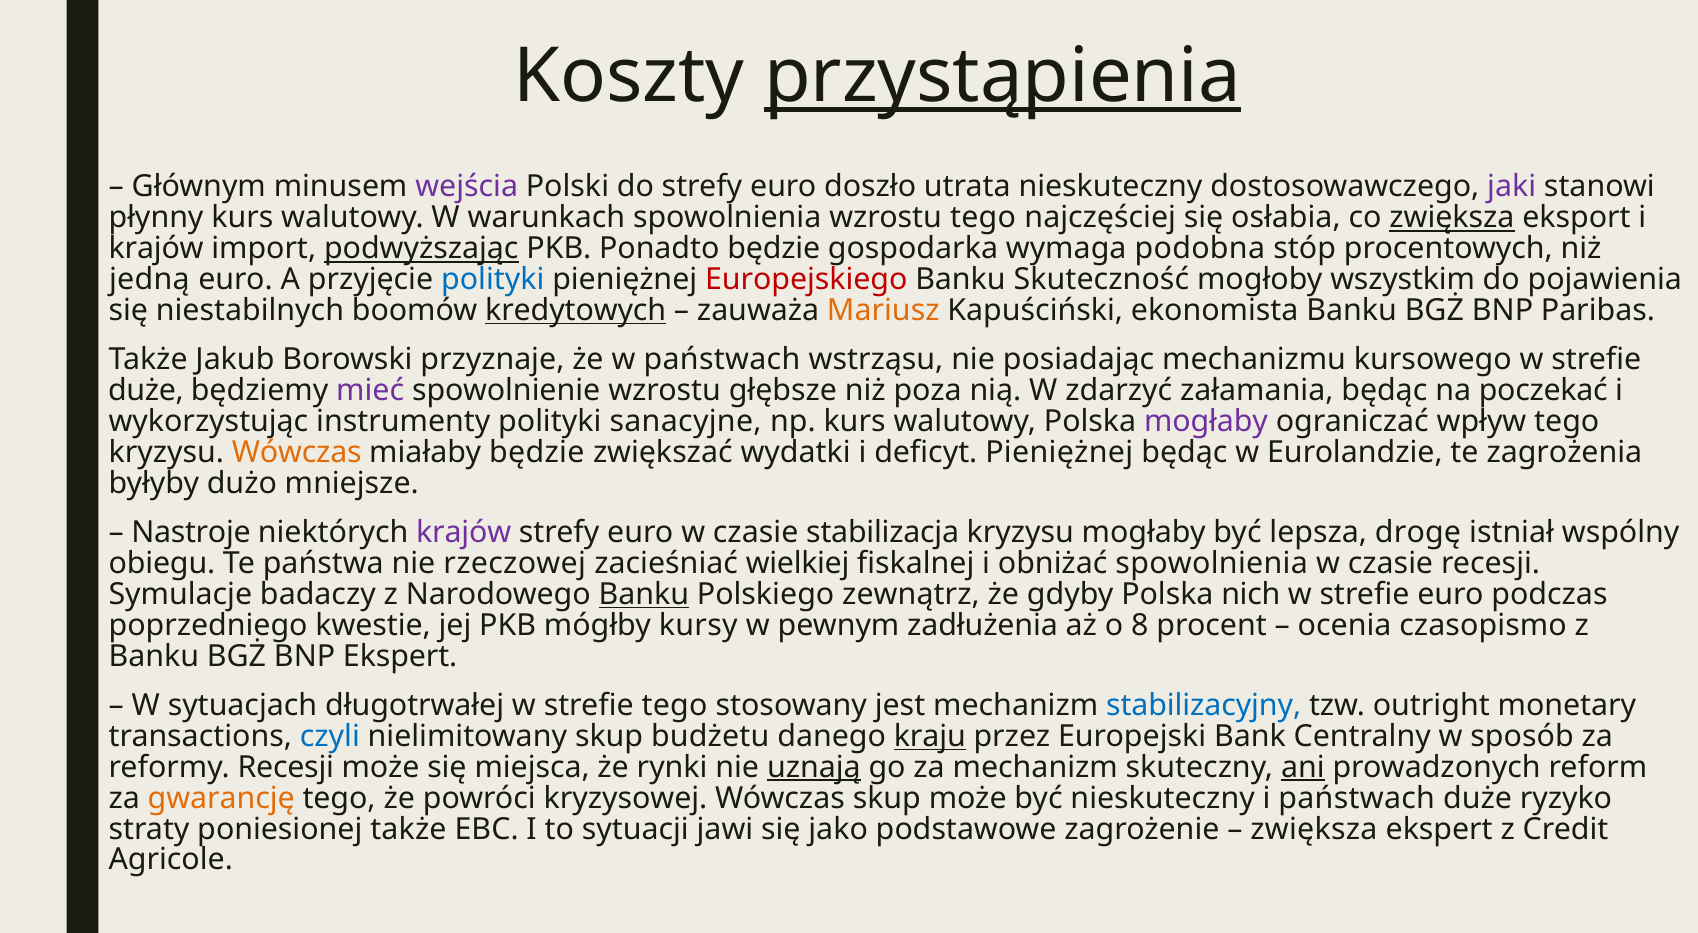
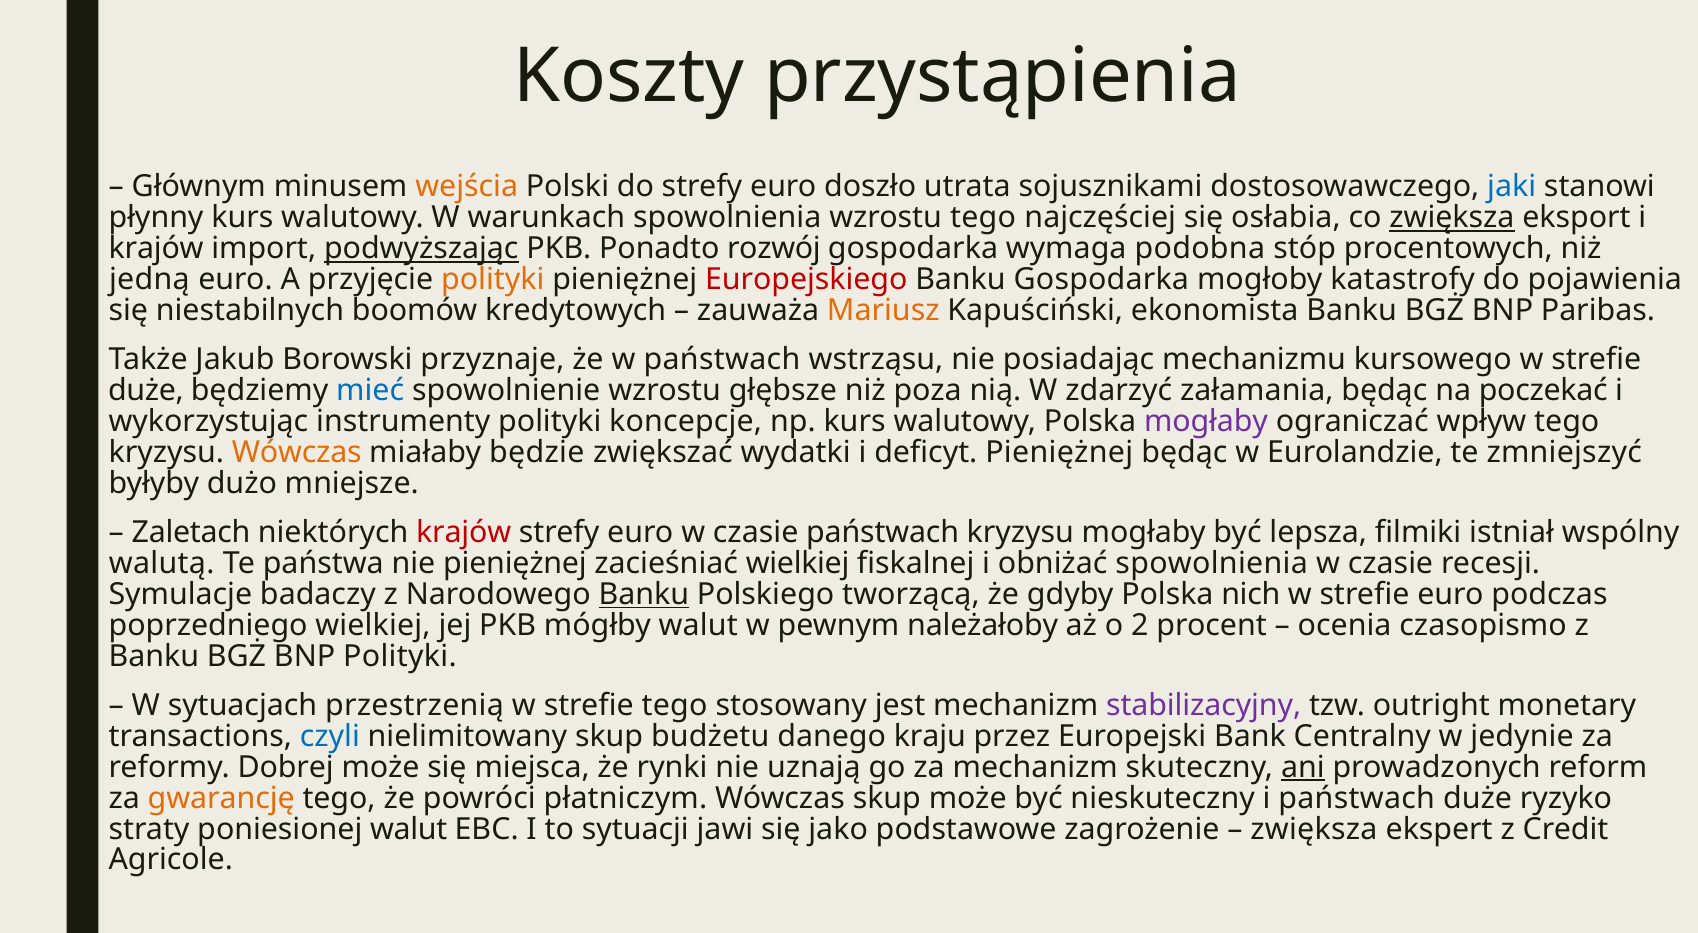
przystąpienia underline: present -> none (1003, 77)
wejścia colour: purple -> orange (467, 187)
utrata nieskuteczny: nieskuteczny -> sojusznikami (1111, 187)
jaki colour: purple -> blue (1512, 187)
Ponadto będzie: będzie -> rozwój (774, 249)
polityki colour: blue -> orange (493, 279)
Banku Skuteczność: Skuteczność -> Gospodarka (1101, 279)
wszystkim: wszystkim -> katastrofy (1403, 279)
kredytowych underline: present -> none (576, 310)
mieć colour: purple -> blue (370, 391)
sanacyjne: sanacyjne -> koncepcje (686, 421)
zagrożenia: zagrożenia -> zmniejszyć (1564, 452)
Nastroje: Nastroje -> Zaletach (191, 533)
krajów colour: purple -> red (464, 533)
czasie stabilizacja: stabilizacja -> państwach (883, 533)
drogę: drogę -> filmiki (1418, 533)
obiegu: obiegu -> walutą (162, 563)
nie rzeczowej: rzeczowej -> pieniężnej (515, 563)
zewnątrz: zewnątrz -> tworzącą (911, 594)
poprzedniego kwestie: kwestie -> wielkiej (373, 625)
mógłby kursy: kursy -> walut (698, 625)
zadłużenia: zadłużenia -> należałoby (983, 625)
8: 8 -> 2 (1140, 625)
BNP Ekspert: Ekspert -> Polityki (400, 656)
długotrwałej: długotrwałej -> przestrzenią (415, 705)
stabilizacyjny colour: blue -> purple (1204, 705)
kraju underline: present -> none (930, 736)
sposób: sposób -> jedynie (1522, 736)
reformy Recesji: Recesji -> Dobrej (286, 767)
uznają underline: present -> none (814, 767)
kryzysowej: kryzysowej -> płatniczym (625, 798)
poniesionej także: także -> walut (409, 829)
